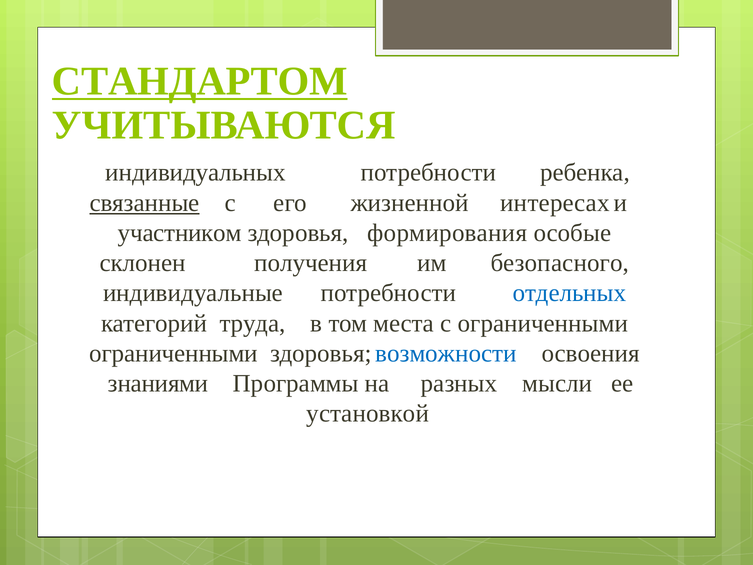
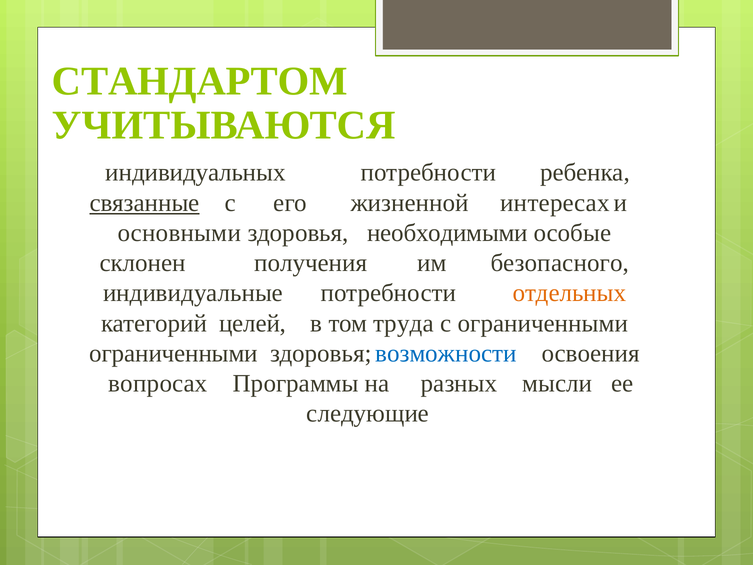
СТАНДАРТОМ underline: present -> none (200, 81)
участником: участником -> основными (179, 233)
формирования: формирования -> необходимыми (447, 233)
отдельных colour: blue -> orange (569, 293)
труда: труда -> целей (253, 323)
места: места -> труда (404, 323)
знаниями: знаниями -> вопросах (158, 383)
установкой: установкой -> следующие (368, 413)
